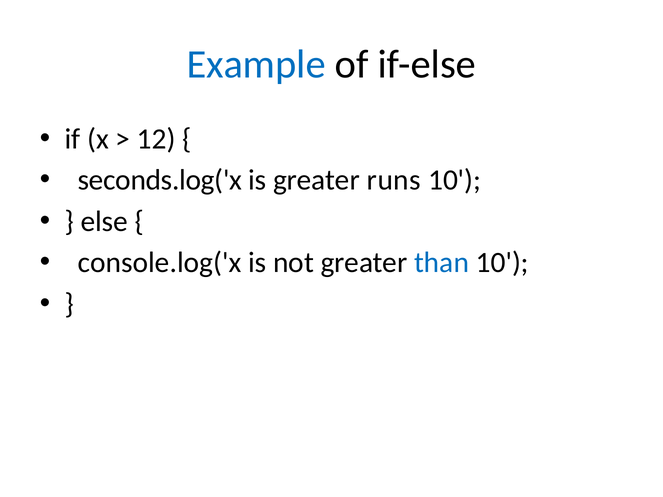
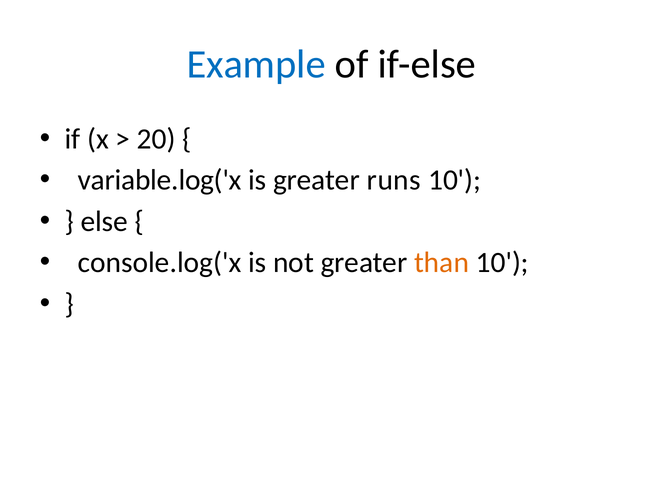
12: 12 -> 20 (156, 139)
seconds.log('x: seconds.log('x -> variable.log('x (160, 180)
than colour: blue -> orange (442, 263)
